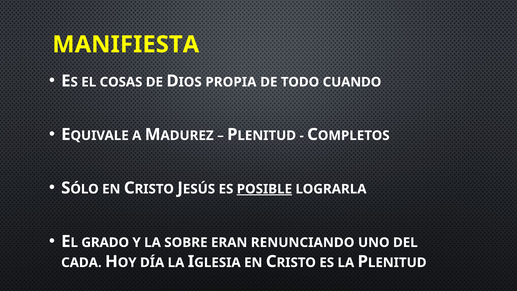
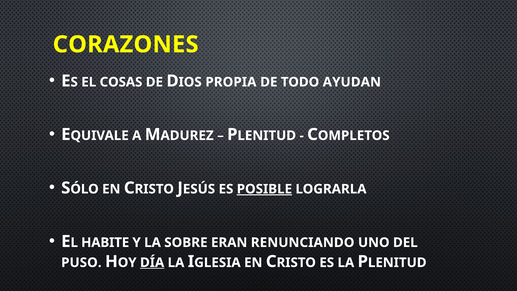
MANIFIESTA: MANIFIESTA -> CORAZONES (126, 44)
CUANDO: CUANDO -> AYUDAN (352, 82)
GRADO: GRADO -> HABITE (105, 242)
CADA: CADA -> PUSO (81, 262)
DÍA underline: none -> present (152, 262)
